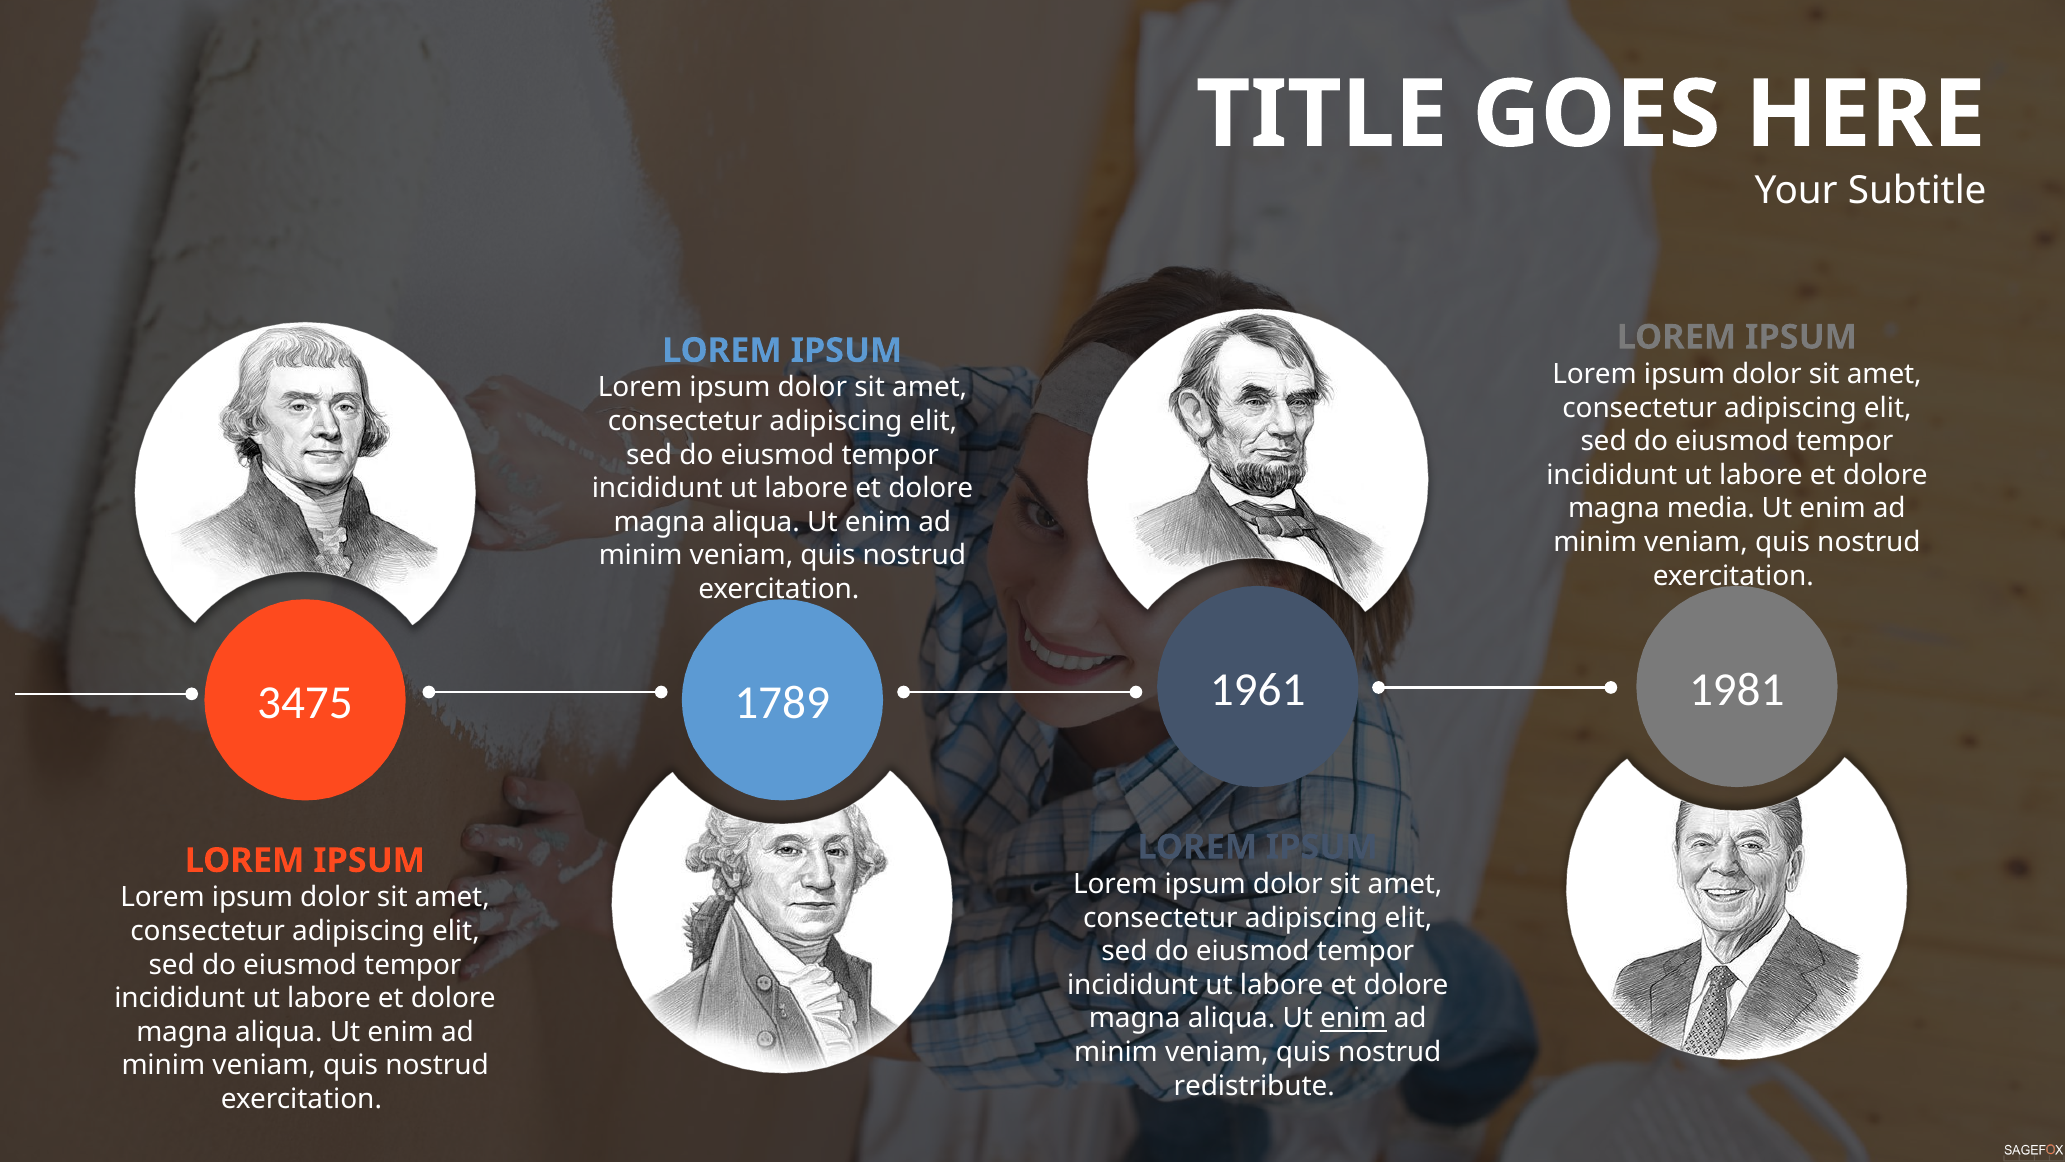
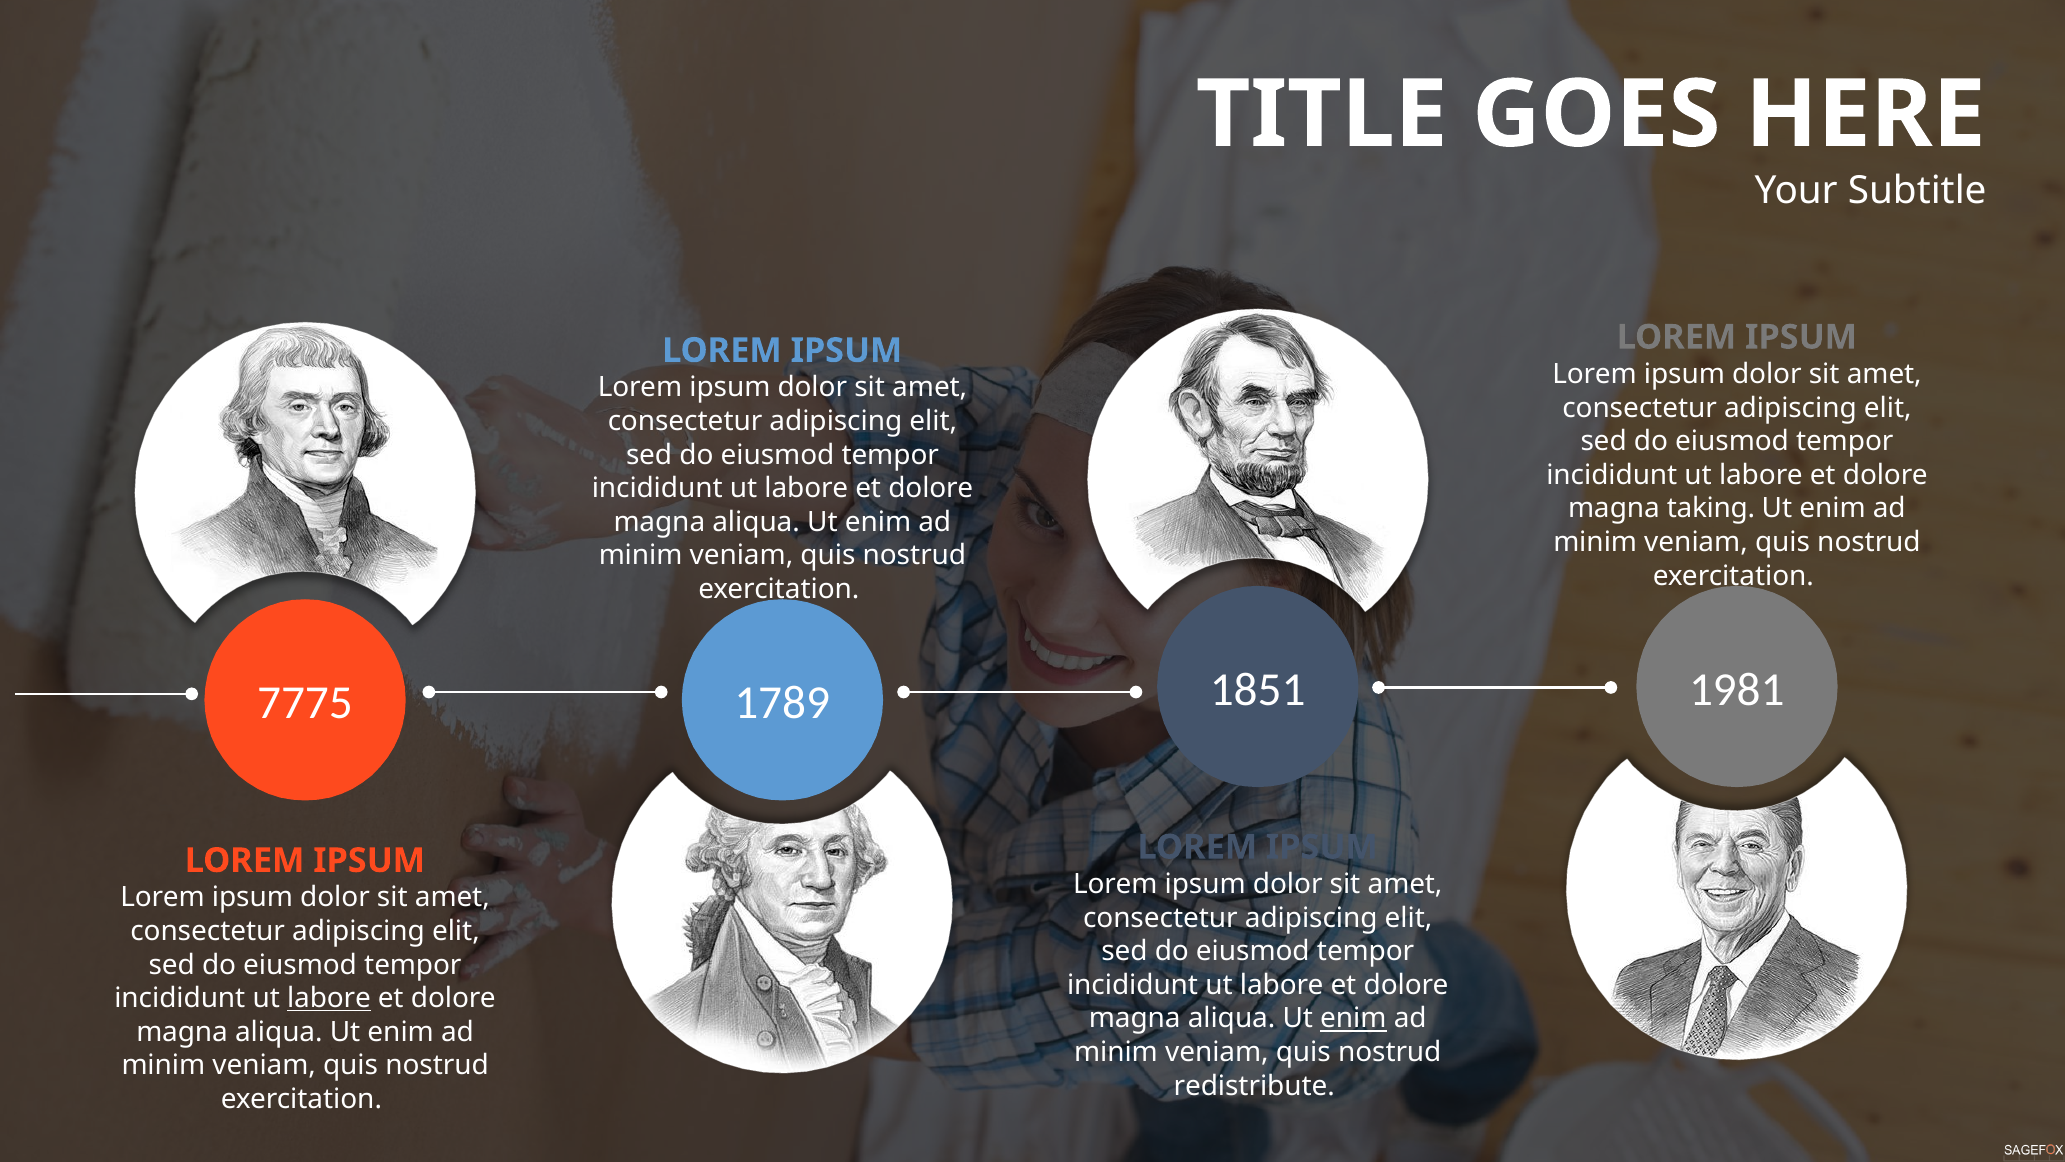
media: media -> taking (1711, 508)
1961: 1961 -> 1851 (1258, 690)
3475: 3475 -> 7775 (305, 703)
labore underline: none -> present (329, 998)
